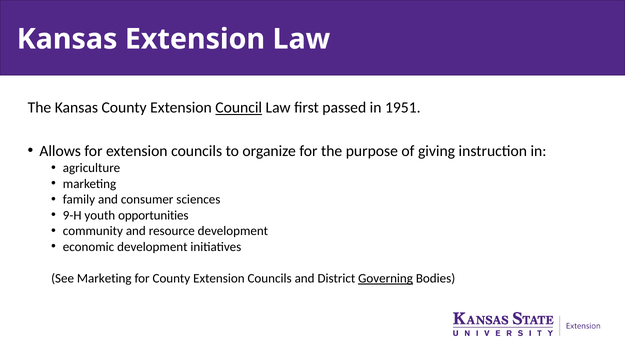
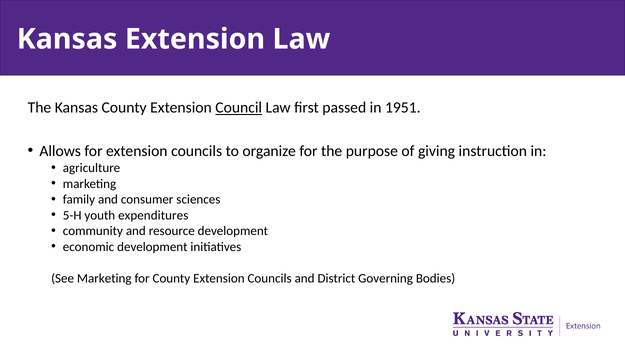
9-H: 9-H -> 5-H (72, 215)
opportunities: opportunities -> expenditures (153, 215)
Governing underline: present -> none (386, 278)
